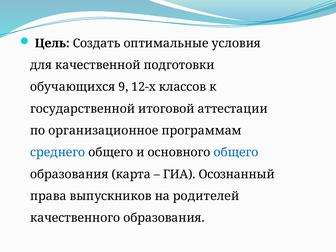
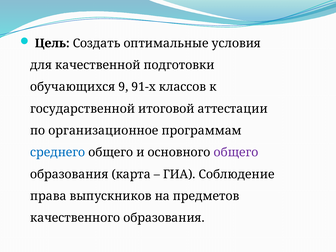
12-х: 12-х -> 91-х (144, 87)
общего colour: blue -> purple (236, 152)
Осознанный: Осознанный -> Соблюдение (237, 174)
родителей: родителей -> предметов (206, 196)
